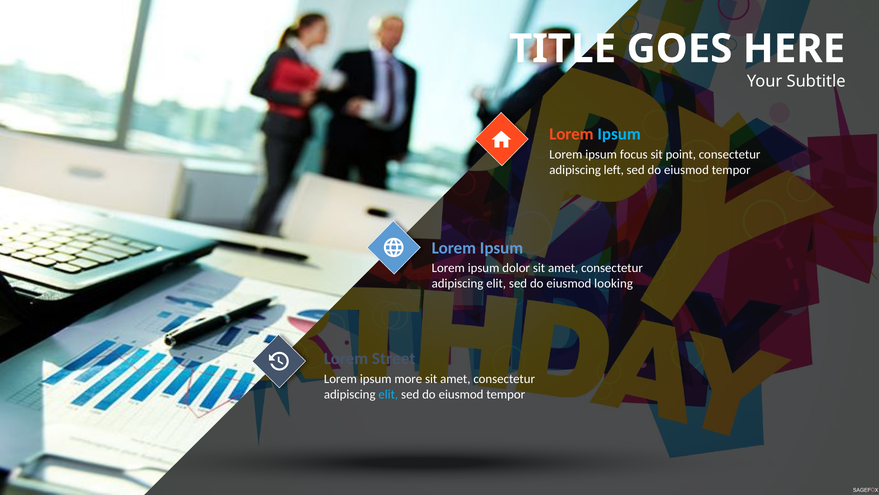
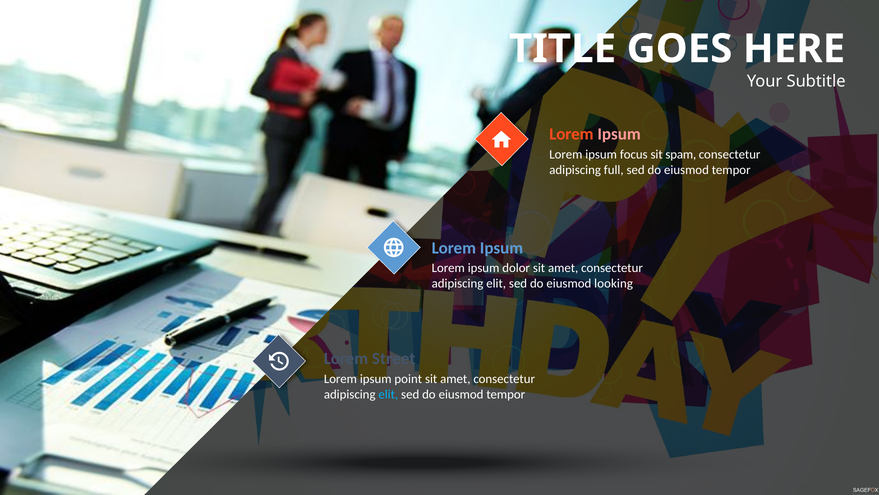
Ipsum colour: light blue -> pink (619, 134)
point: point -> spam (681, 154)
left: left -> full (614, 170)
more: more -> point (408, 379)
